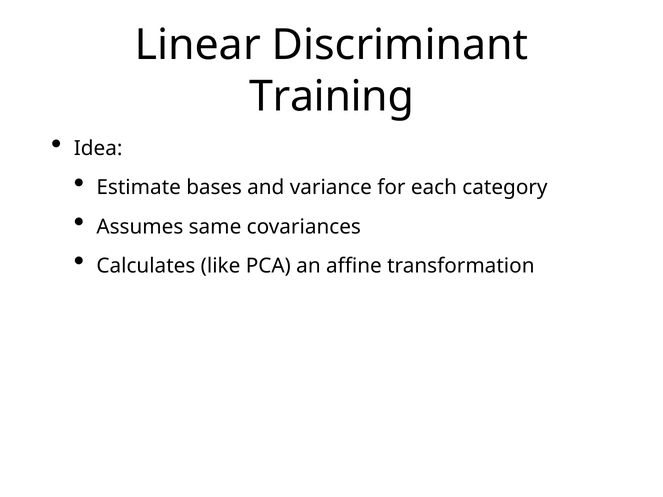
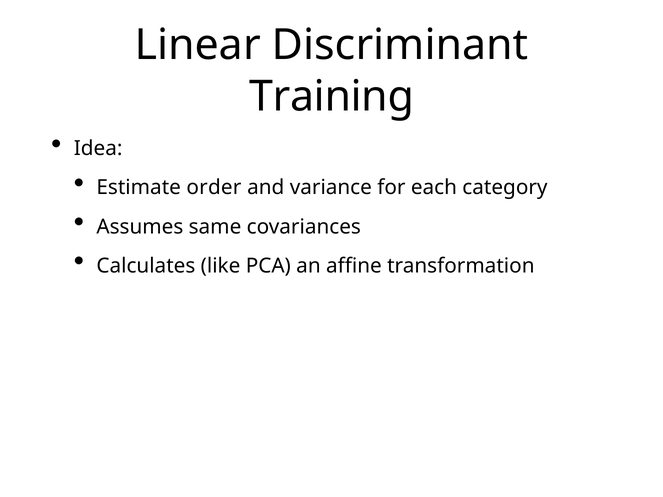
bases: bases -> order (214, 188)
